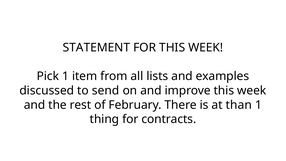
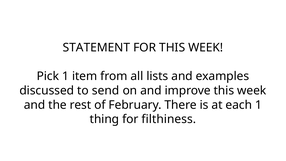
than: than -> each (239, 105)
contracts: contracts -> filthiness (169, 119)
